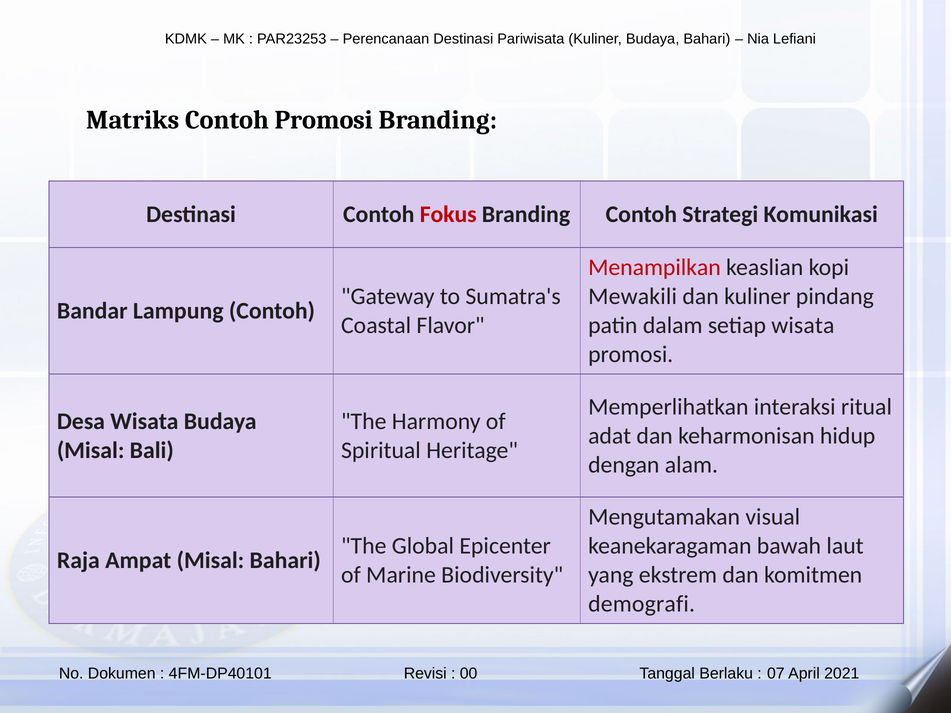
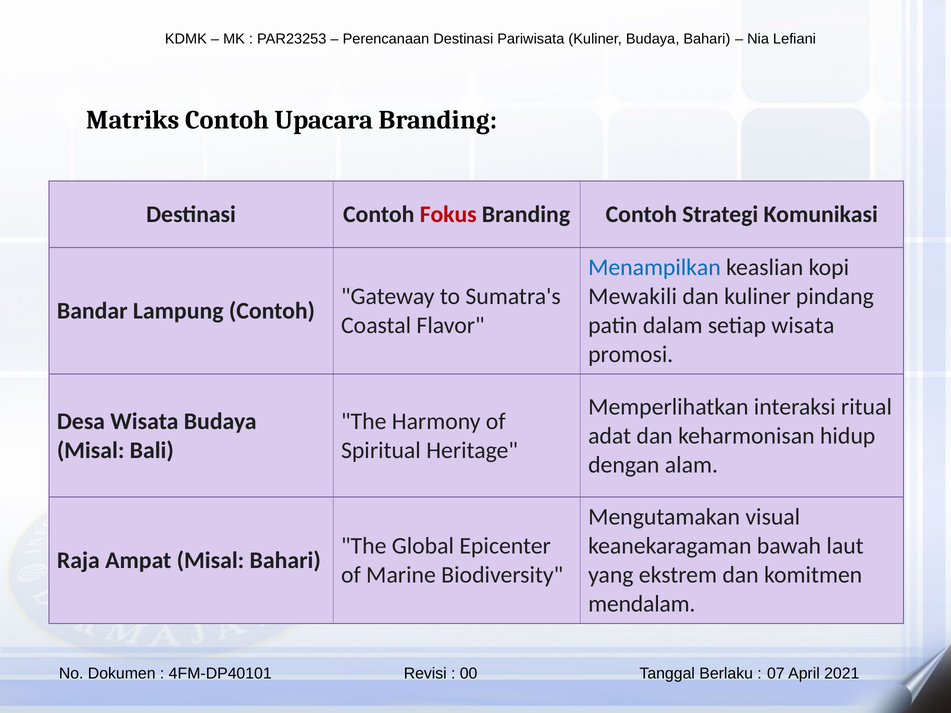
Contoh Promosi: Promosi -> Upacara (324, 120)
Menampilkan colour: red -> blue (654, 268)
demografi: demografi -> mendalam (642, 604)
